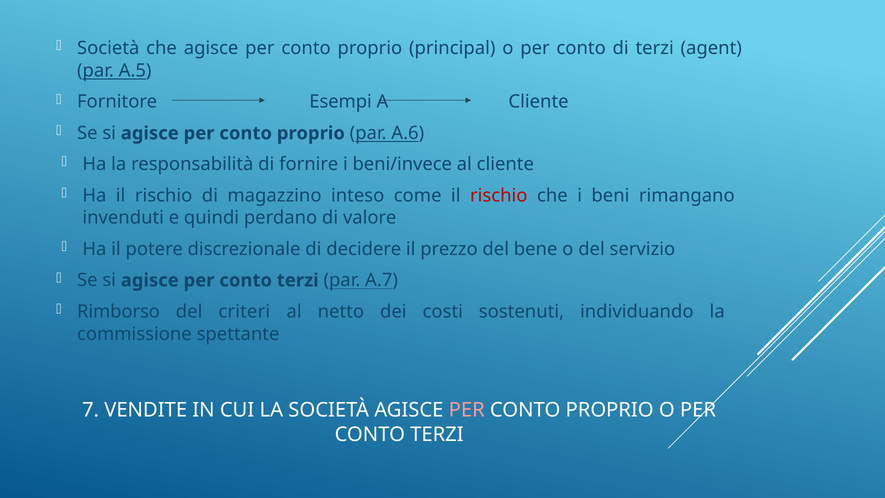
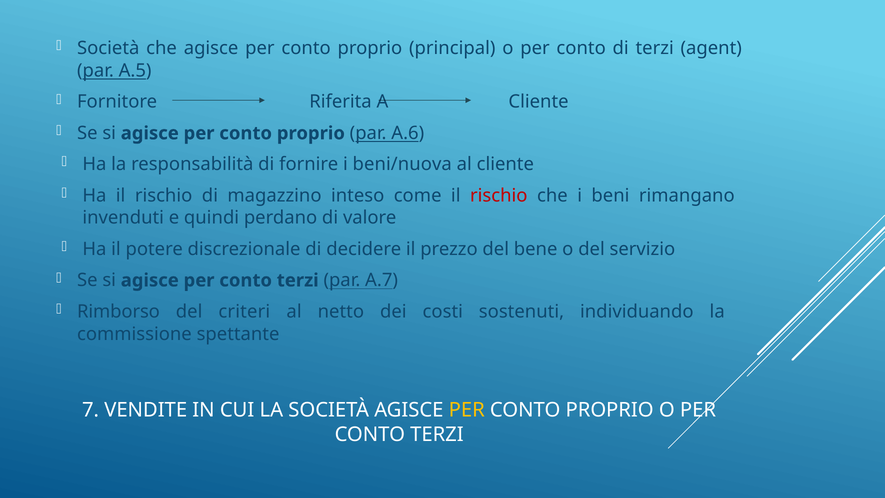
Esempi: Esempi -> Riferita (341, 102)
beni/invece: beni/invece -> beni/nuova (402, 164)
PER colour: pink -> yellow (467, 410)
